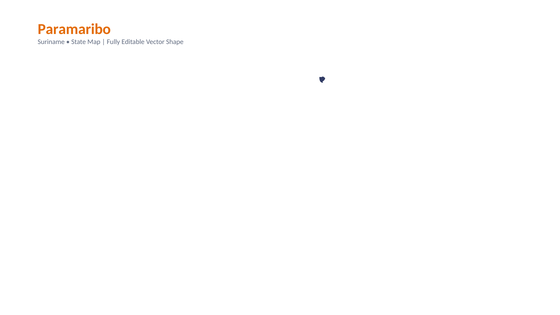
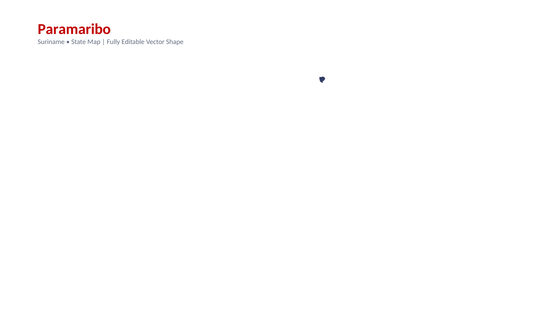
Paramaribo colour: orange -> red (74, 29)
